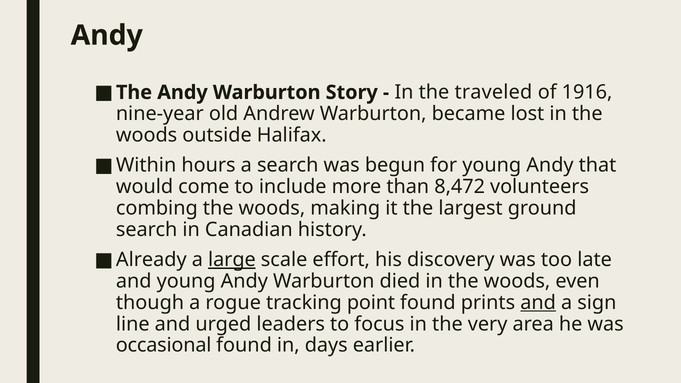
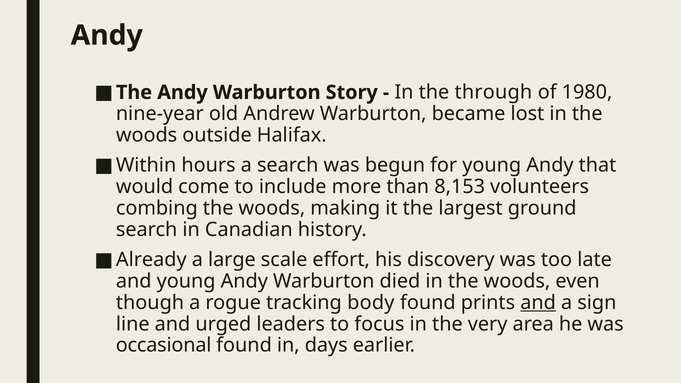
traveled: traveled -> through (493, 92)
1916: 1916 -> 1980 (587, 92)
8,472: 8,472 -> 8,153 (460, 187)
large underline: present -> none (232, 260)
point: point -> body (371, 303)
